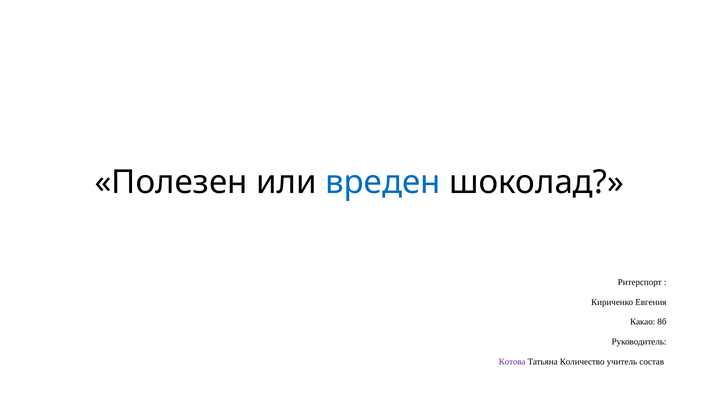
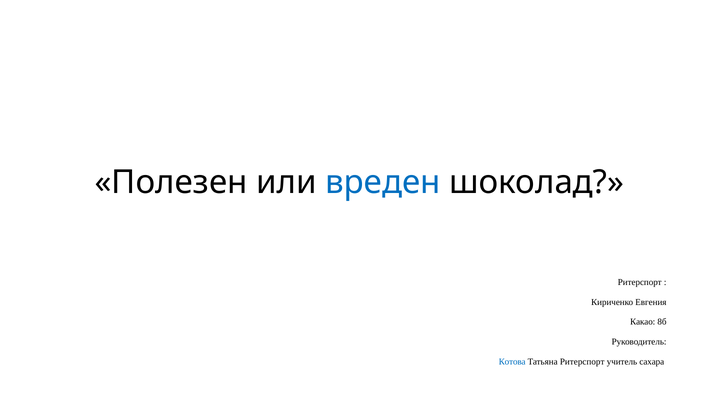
Котова colour: purple -> blue (512, 362)
Татьяна Количество: Количество -> Ритерспорт (582, 362)
состав: состав -> сахара (652, 362)
